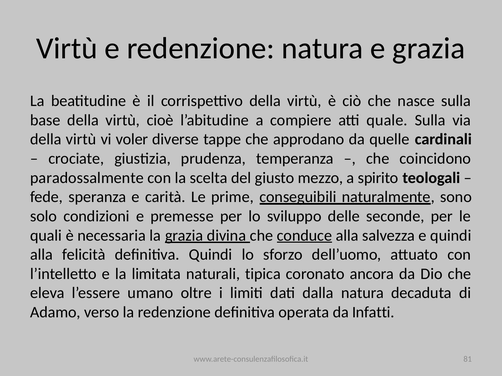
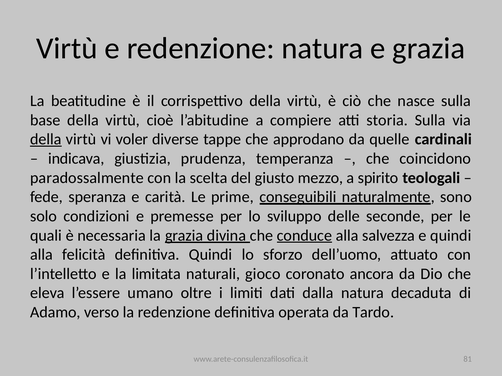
quale: quale -> storia (387, 120)
della underline: none -> present (46, 140)
crociate: crociate -> indicava (76, 159)
tipica: tipica -> gioco (263, 274)
Infatti: Infatti -> Tardo (373, 313)
